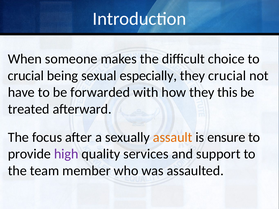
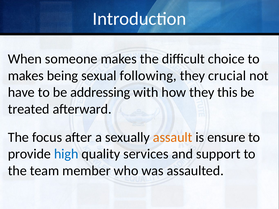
crucial: crucial -> makes (26, 76)
especially: especially -> following (148, 76)
forwarded: forwarded -> addressing (100, 92)
high colour: purple -> blue (66, 154)
